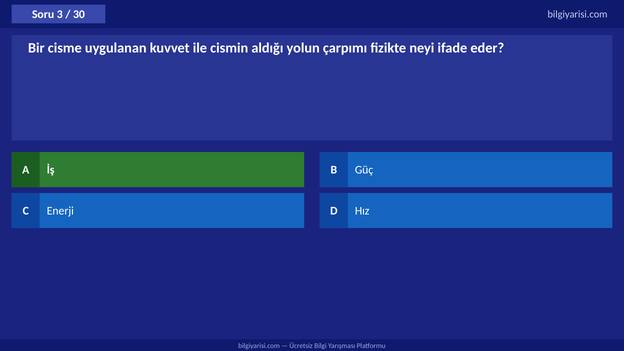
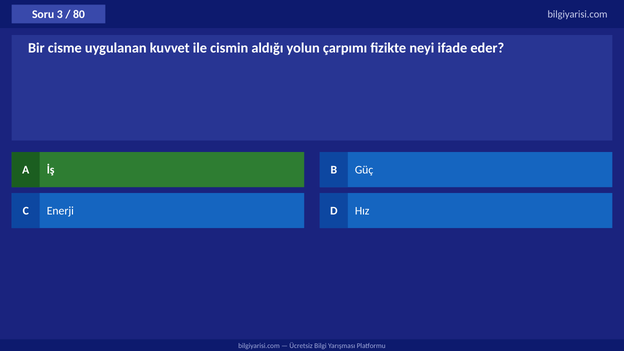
30: 30 -> 80 (79, 14)
